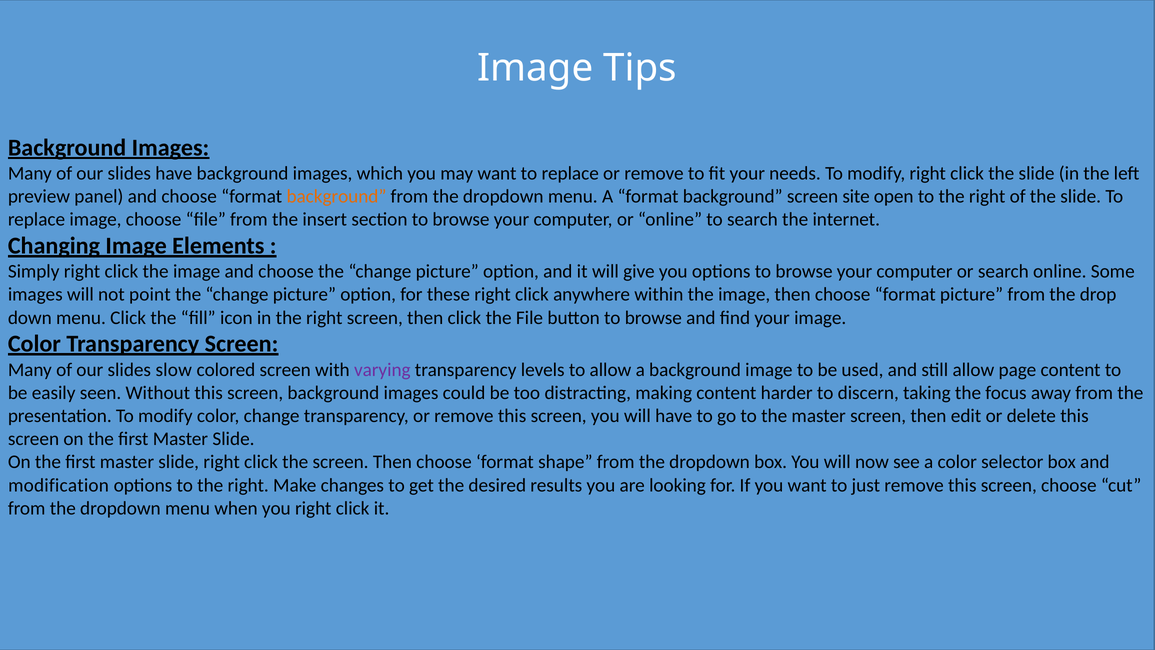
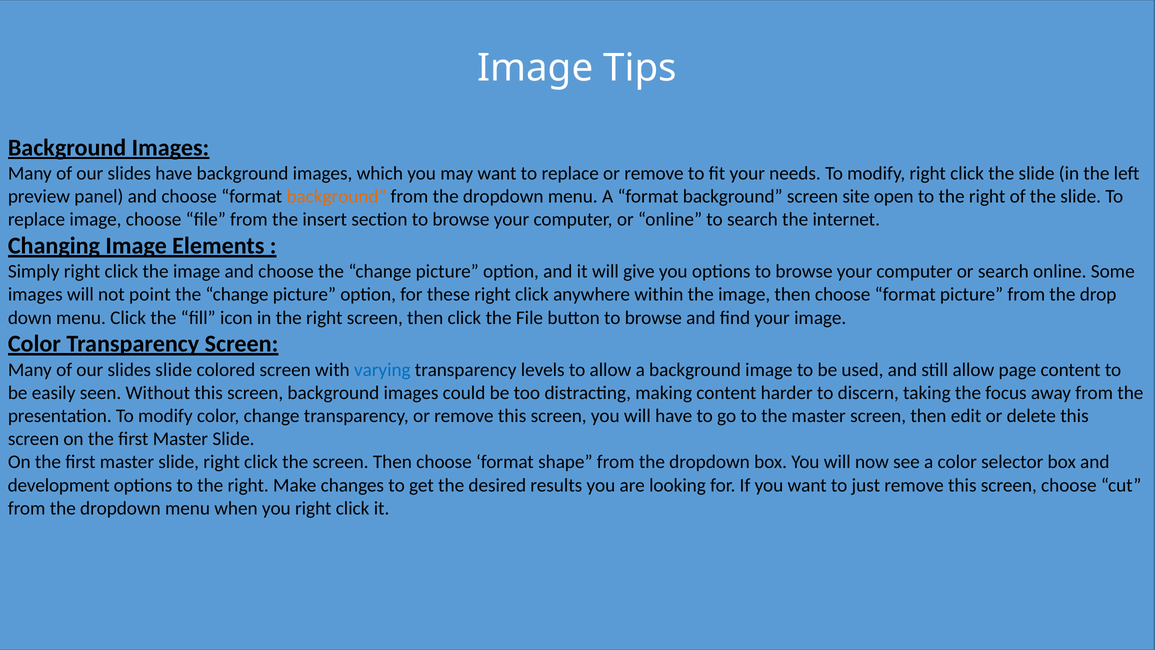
slides slow: slow -> slide (174, 369)
varying colour: purple -> blue (382, 369)
modification: modification -> development (59, 485)
